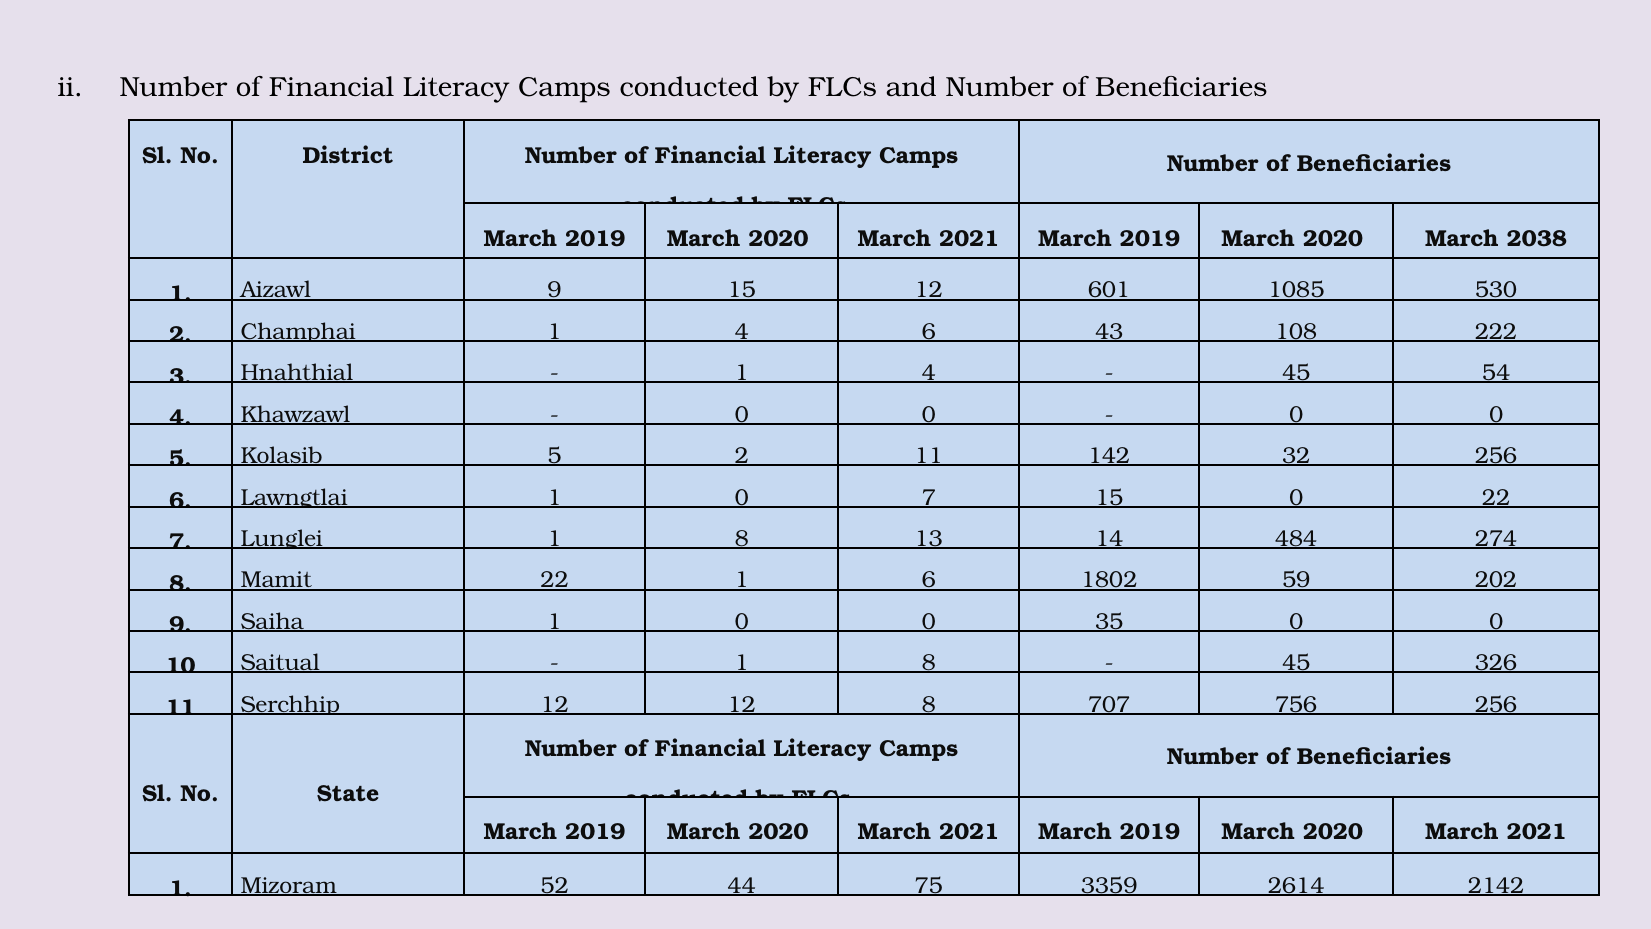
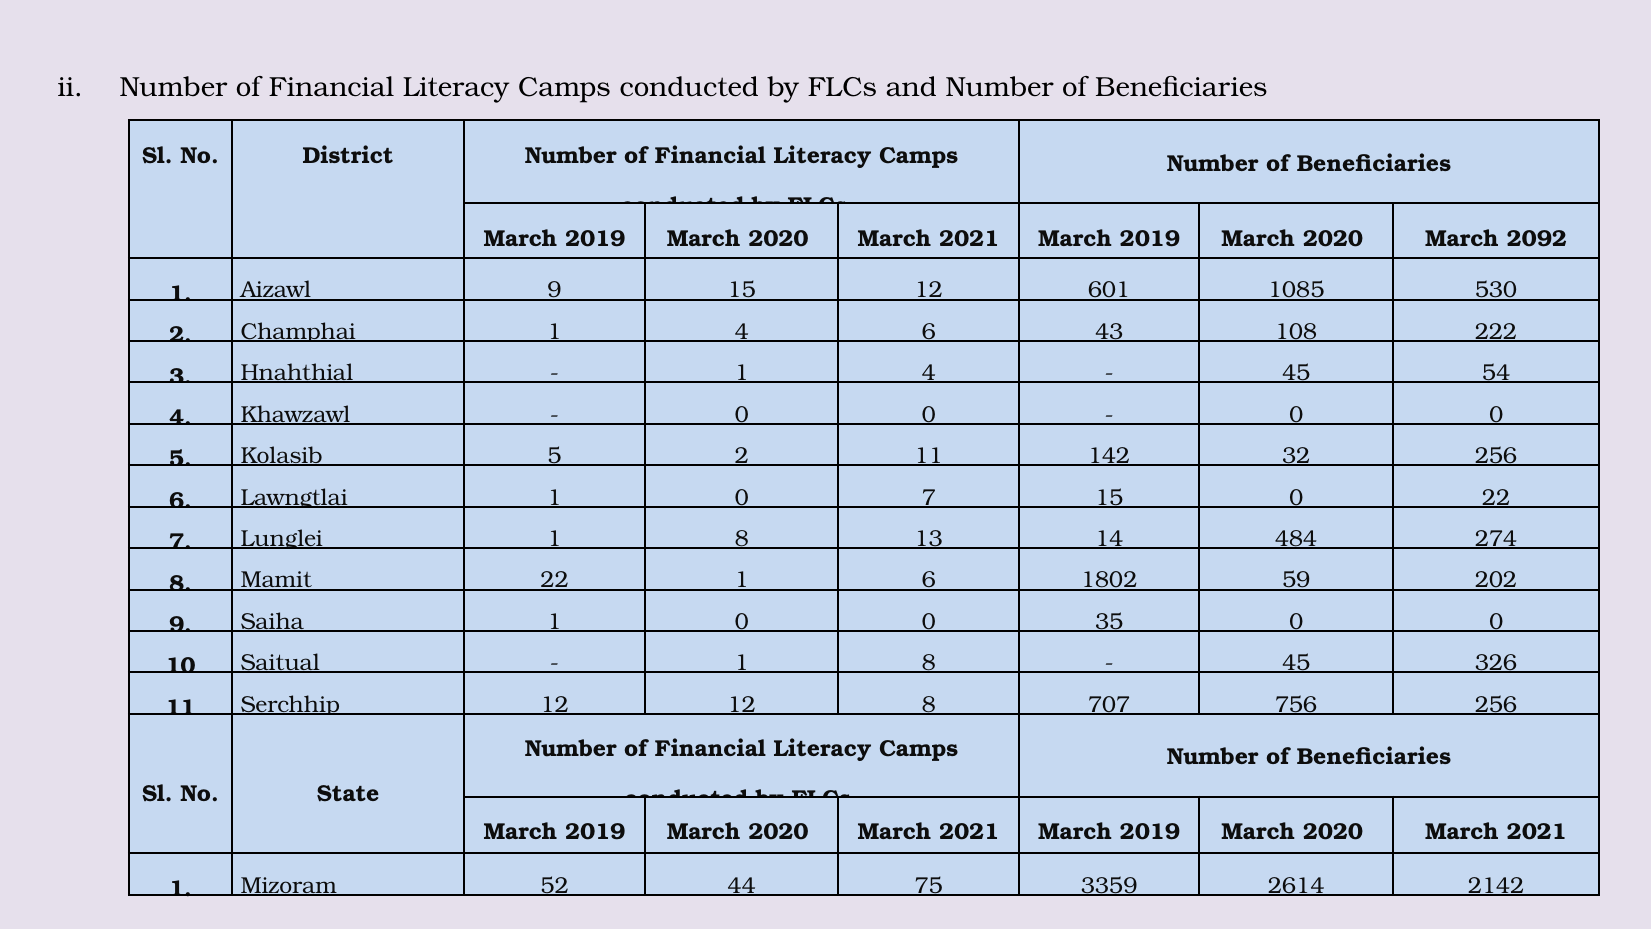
2038: 2038 -> 2092 (1537, 239)
